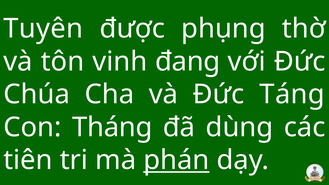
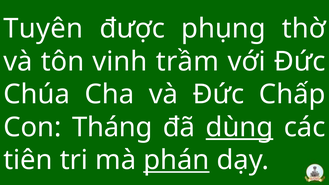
đang: đang -> trầm (187, 62)
Táng: Táng -> Chấp (292, 94)
dùng underline: none -> present (239, 127)
